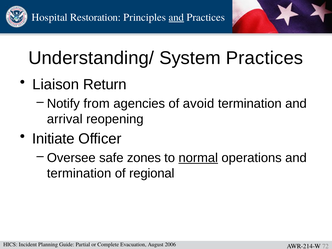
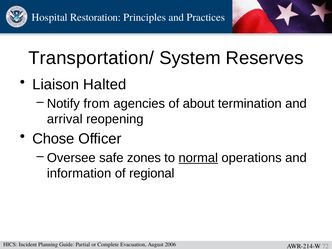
and underline: present -> none (176, 17)
Understanding/: Understanding/ -> Transportation/ (91, 58)
System Practices: Practices -> Reserves (265, 58)
Return: Return -> Halted (105, 85)
avoid: avoid -> about (199, 104)
Initiate: Initiate -> Chose (53, 139)
termination: termination -> information (79, 173)
